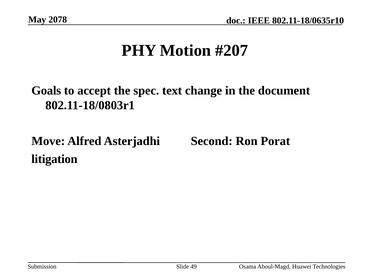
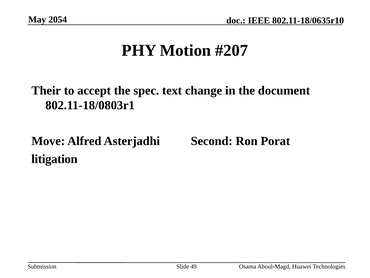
2078: 2078 -> 2054 (58, 20)
Goals: Goals -> Their (46, 90)
